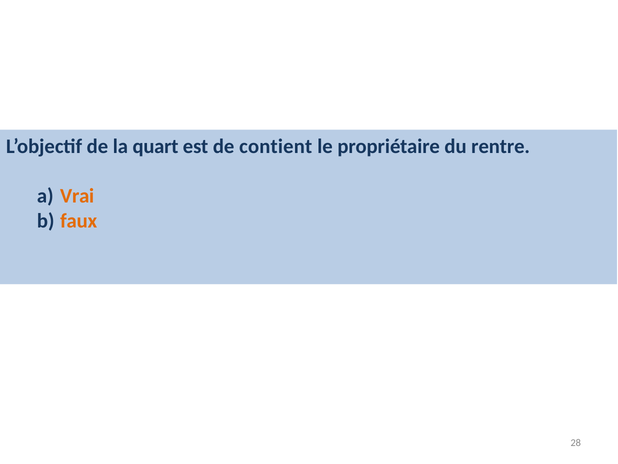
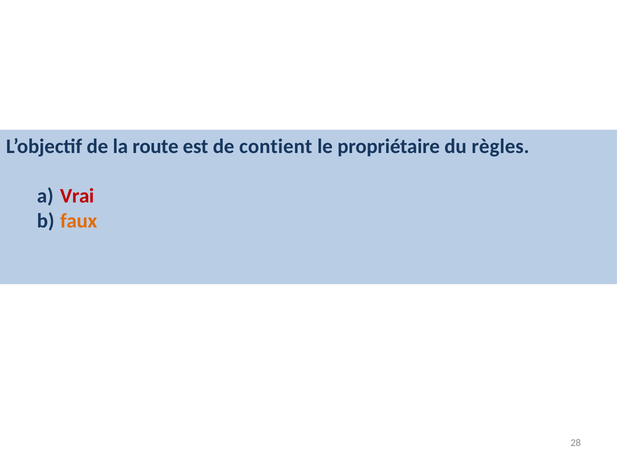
quart: quart -> route (155, 146)
rentre: rentre -> règles (500, 146)
Vrai colour: orange -> red (77, 196)
